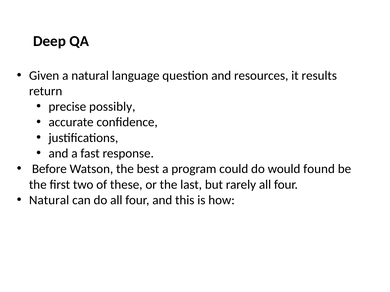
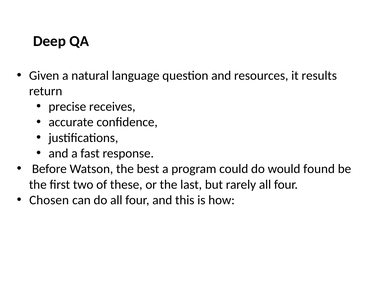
possibly: possibly -> receives (112, 107)
Natural: Natural -> Chosen (49, 200)
